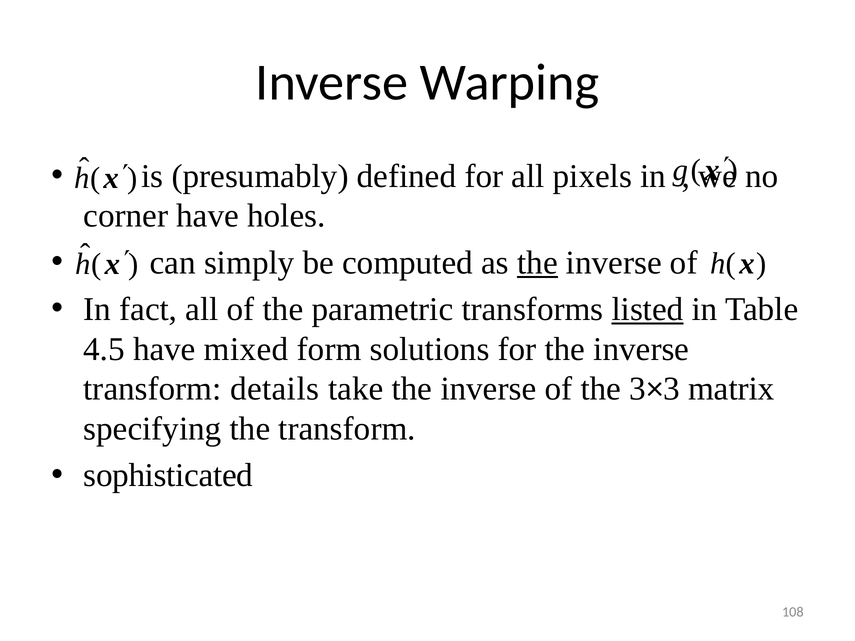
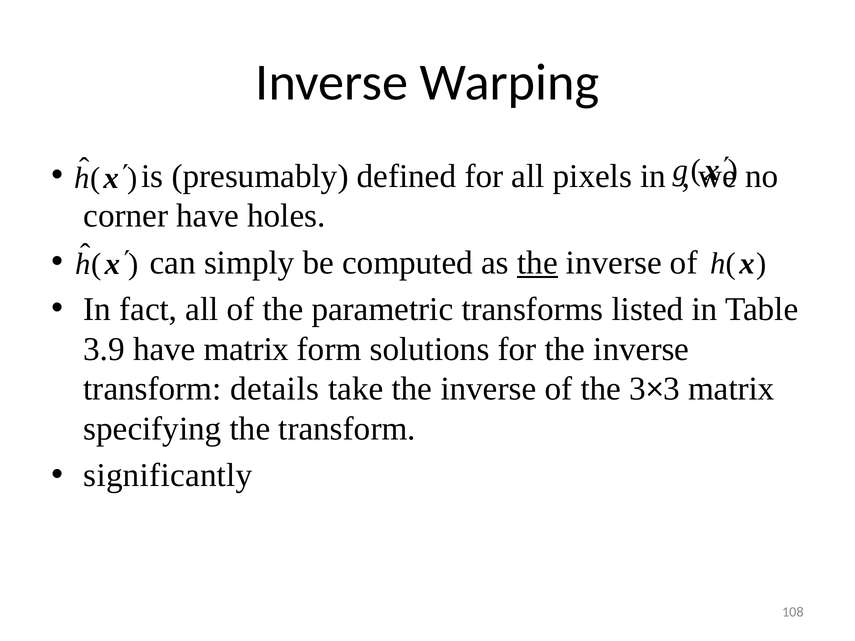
listed underline: present -> none (648, 309)
4.5: 4.5 -> 3.9 (104, 349)
have mixed: mixed -> matrix (247, 349)
sophisticated: sophisticated -> significantly (168, 476)
